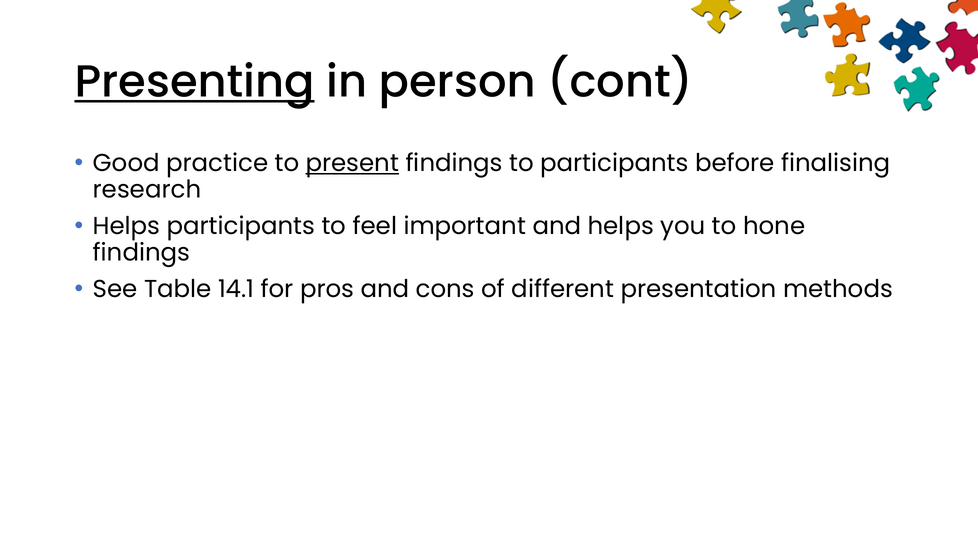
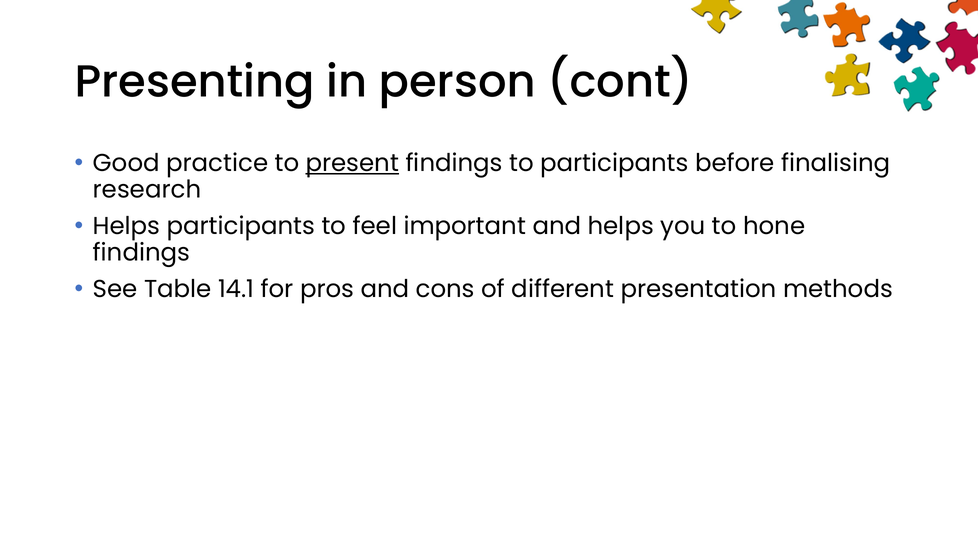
Presenting underline: present -> none (195, 82)
